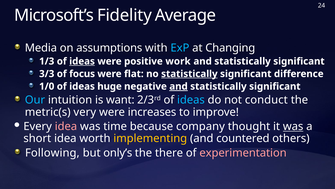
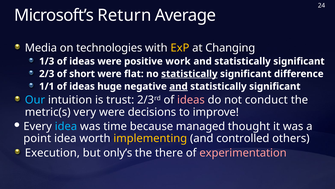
Fidelity: Fidelity -> Return (124, 15)
assumptions: assumptions -> technologies (109, 48)
ExP colour: light blue -> yellow (180, 48)
ideas underline: present -> none (82, 61)
3/3: 3/3 -> 2/3 (47, 74)
focus: focus -> short (82, 74)
1/0: 1/0 -> 1/1 (47, 86)
want: want -> trust (120, 100)
ideas colour: light blue -> pink (191, 100)
increases: increases -> decisions (152, 112)
idea colour: pink -> light blue (66, 126)
company: company -> managed (201, 126)
was underline: present -> none (293, 126)
short: short -> point (37, 138)
countered: countered -> controlled (243, 138)
Following: Following -> Execution (52, 152)
